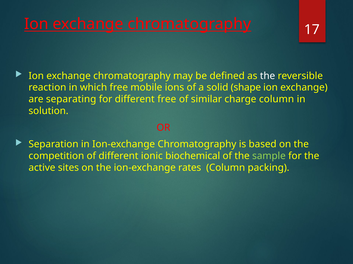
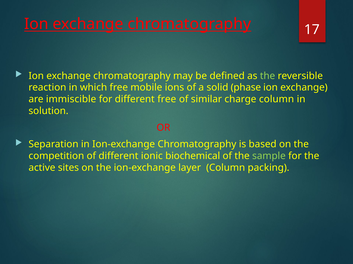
the colour: white -> light green (268, 76)
shape: shape -> phase (246, 88)
separating: separating -> immiscible (71, 100)
rates: rates -> layer (190, 168)
